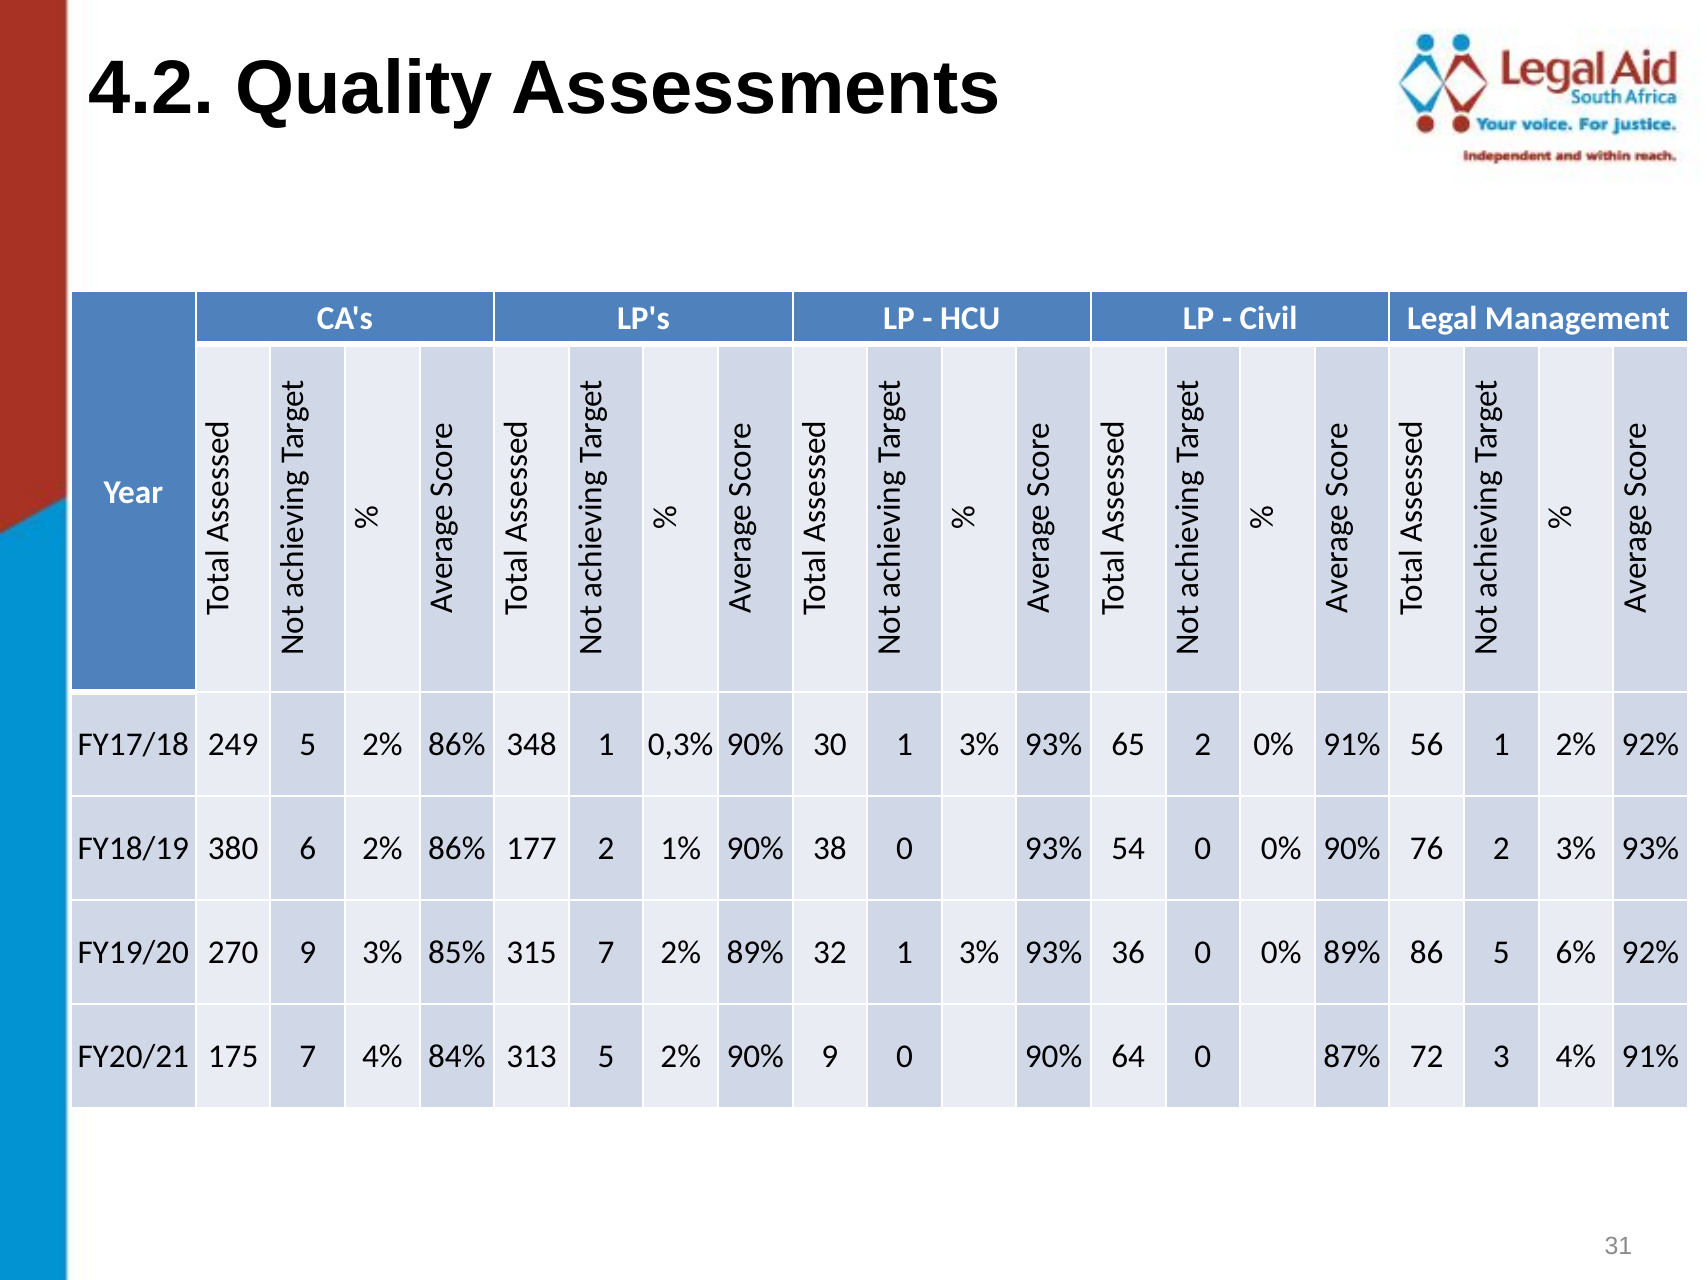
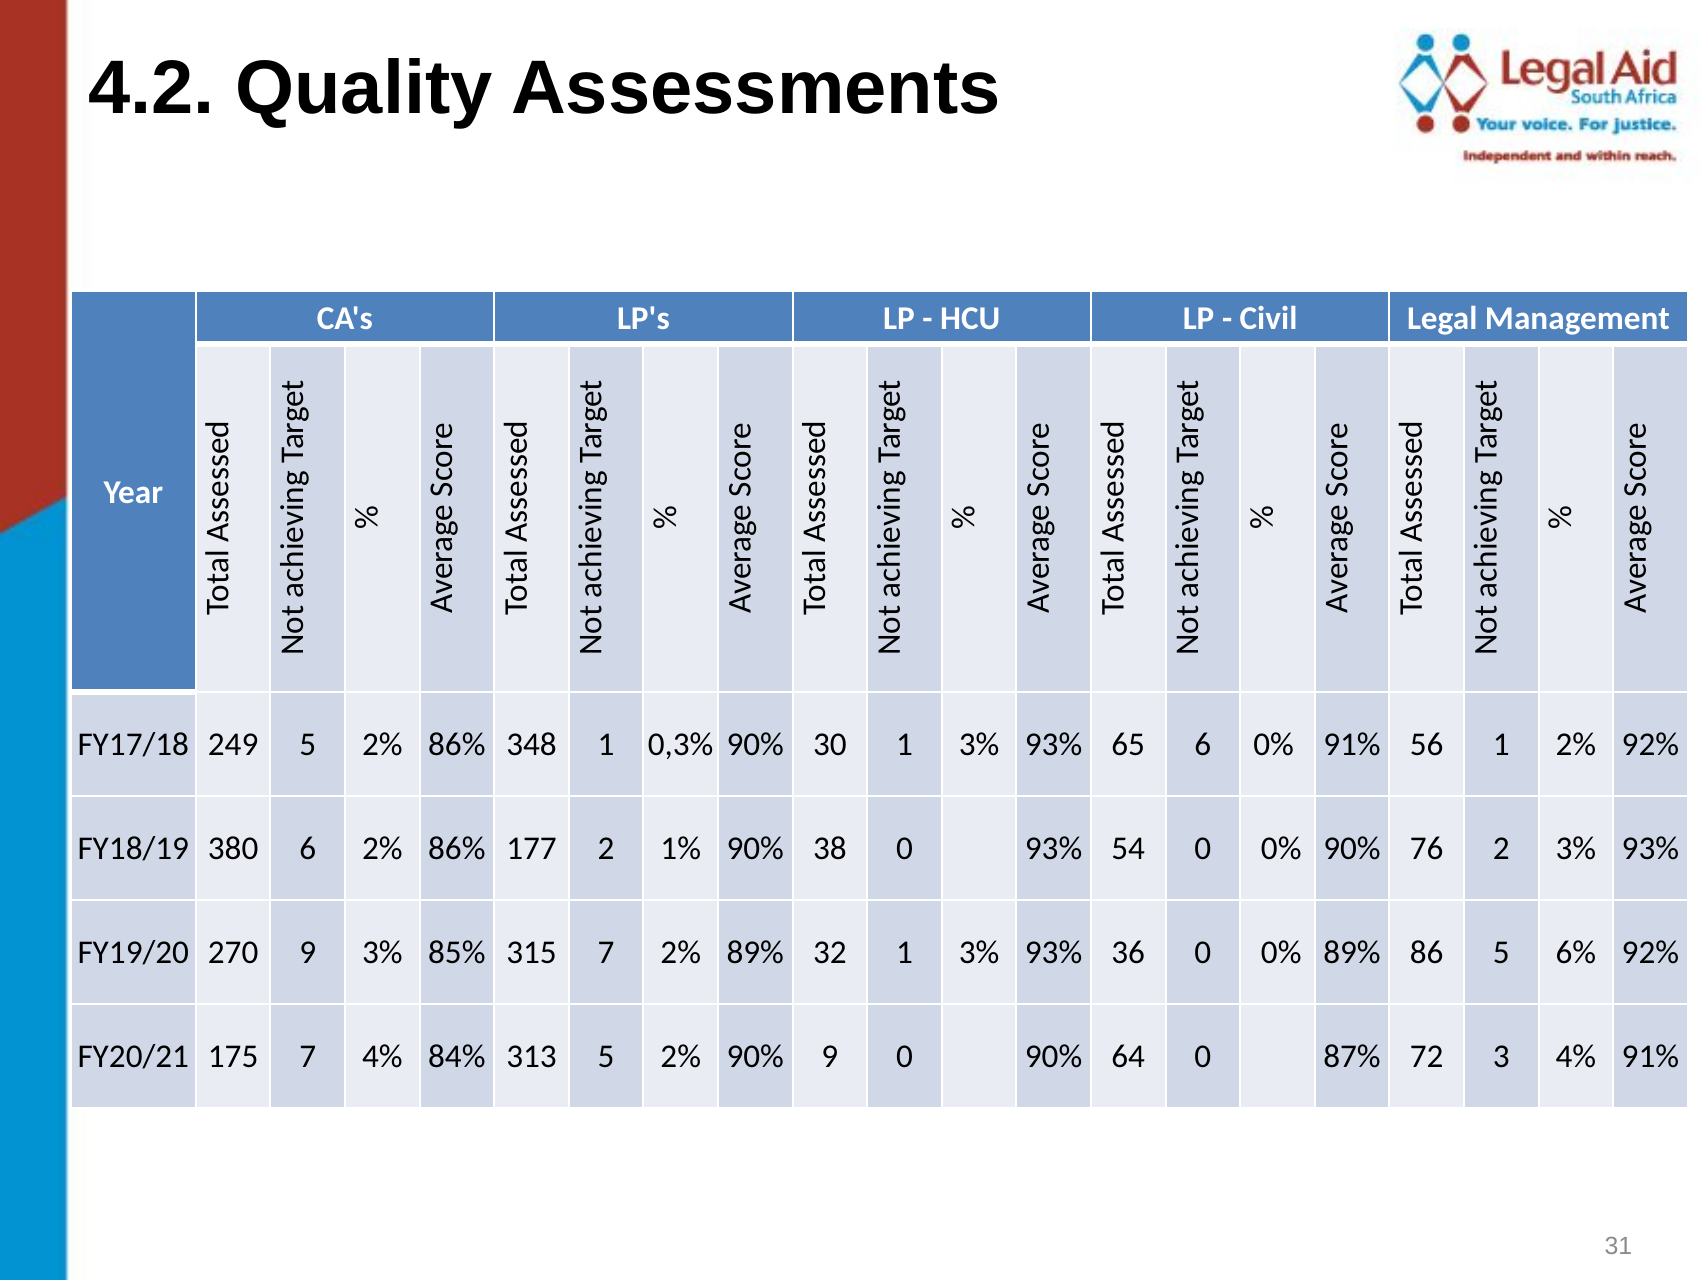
65 2: 2 -> 6 (1203, 745)
